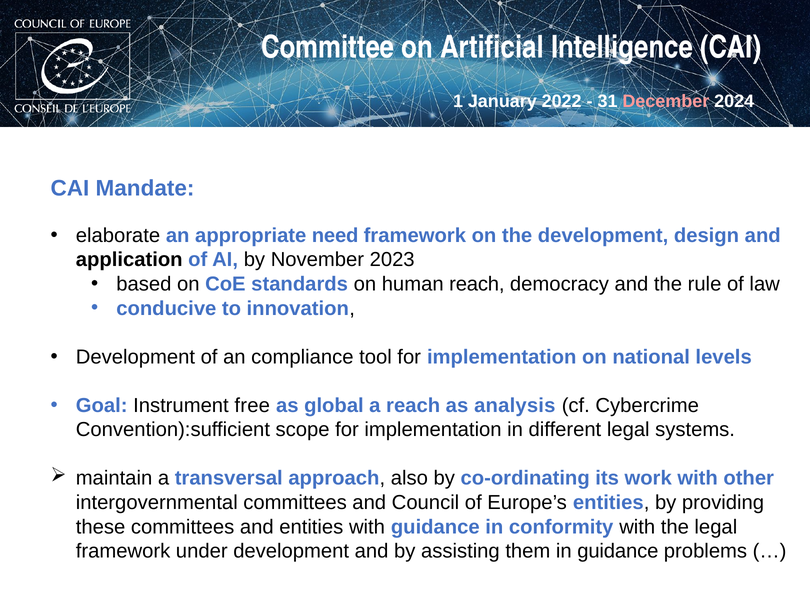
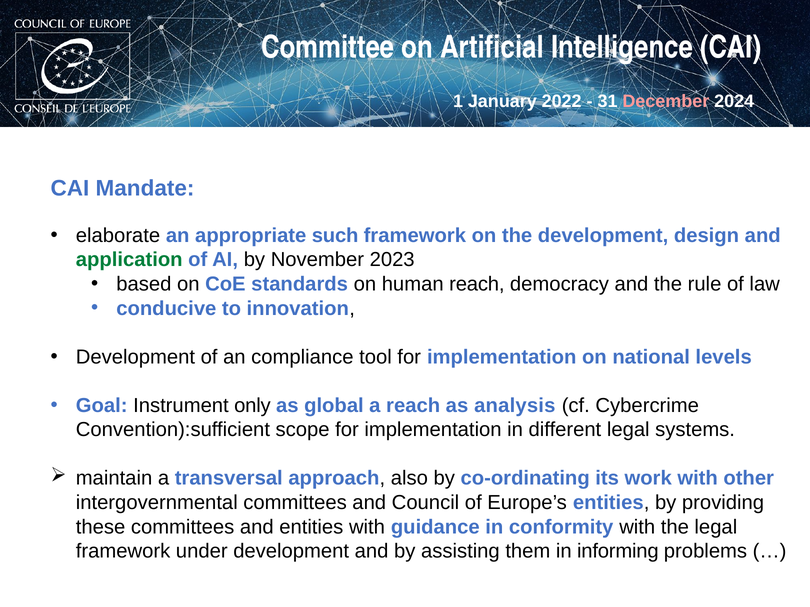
need: need -> such (335, 236)
application colour: black -> green (129, 260)
free: free -> only (252, 406)
in guidance: guidance -> informing (618, 552)
